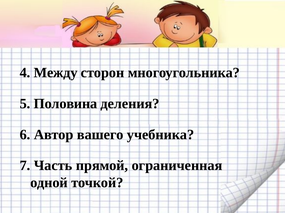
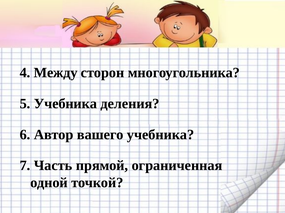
5 Половина: Половина -> Учебника (65, 104)
